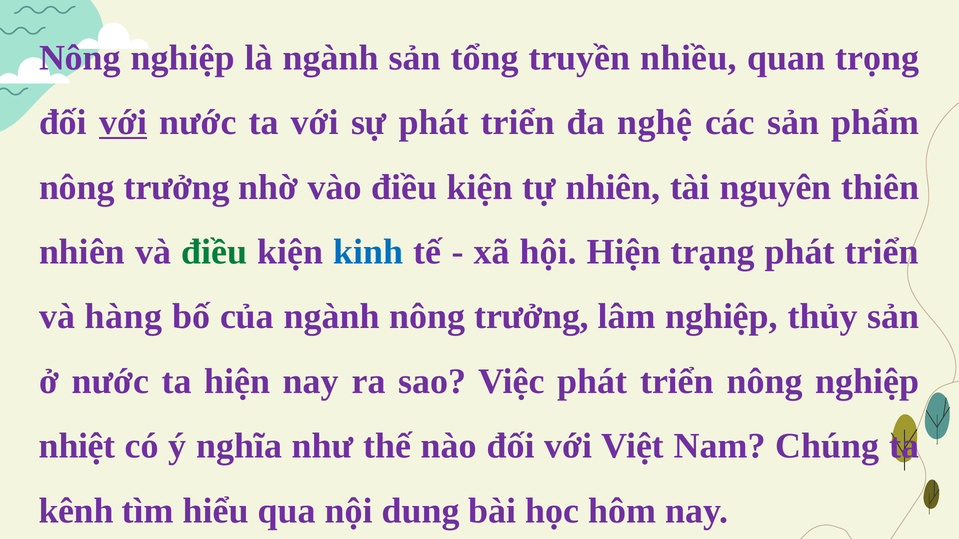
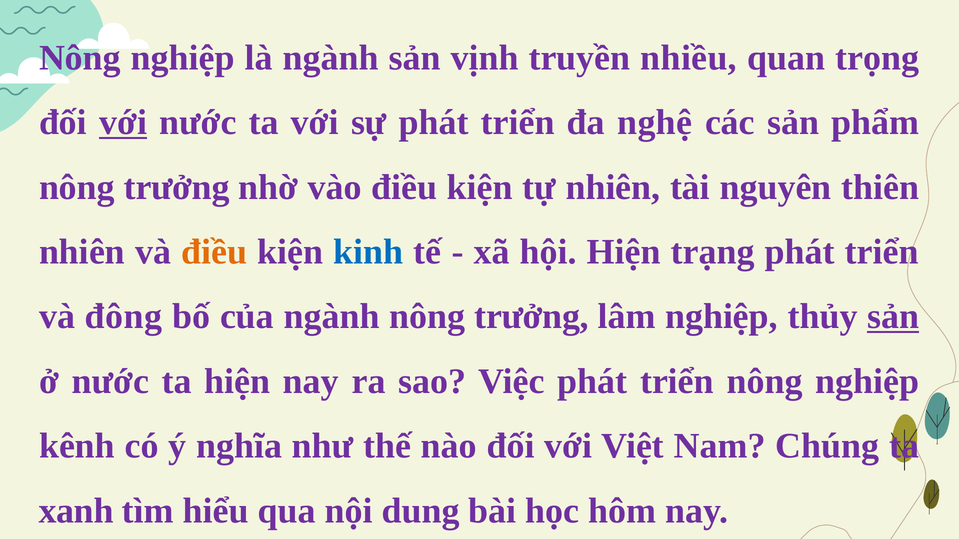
tổng: tổng -> vịnh (485, 58)
điều colour: green -> orange (214, 252)
hàng: hàng -> đông (124, 317)
sản underline: none -> present (893, 317)
nhiệt: nhiệt -> kênh (77, 446)
kênh: kênh -> xanh (76, 511)
